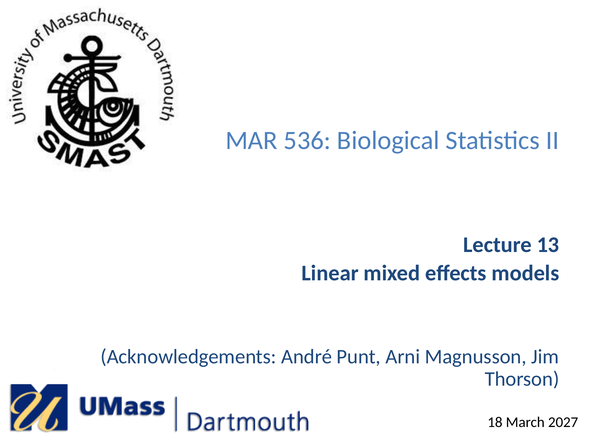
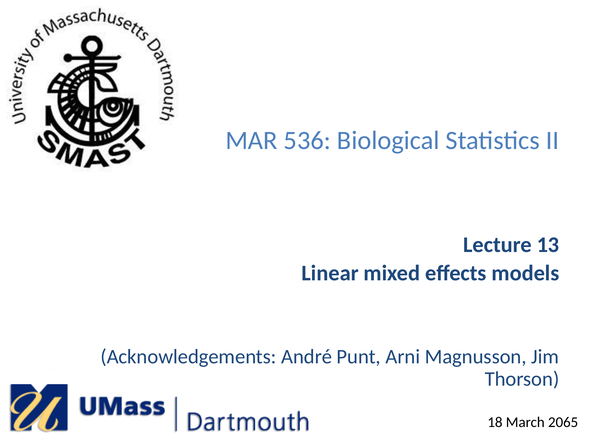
2027: 2027 -> 2065 (563, 423)
